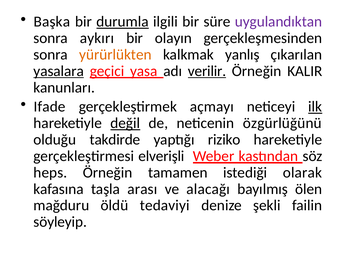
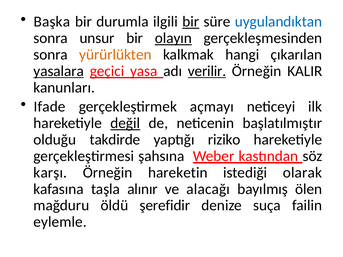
durumla underline: present -> none (123, 22)
bir underline: none -> present (191, 22)
uygulandıktan colour: purple -> blue (279, 22)
aykırı: aykırı -> unsur (97, 38)
olayın underline: none -> present (173, 38)
yanlış: yanlış -> hangi (242, 55)
ilk underline: present -> none (315, 107)
özgürlüğünü: özgürlüğünü -> başlatılmıştır (282, 123)
elverişli: elverişli -> şahsına (161, 156)
heps: heps -> karşı (50, 173)
tamamen: tamamen -> hareketin (178, 173)
arası: arası -> alınır (142, 189)
tedaviyi: tedaviyi -> şerefidir (165, 206)
şekli: şekli -> suça (267, 206)
söyleyip: söyleyip -> eylemle (60, 222)
